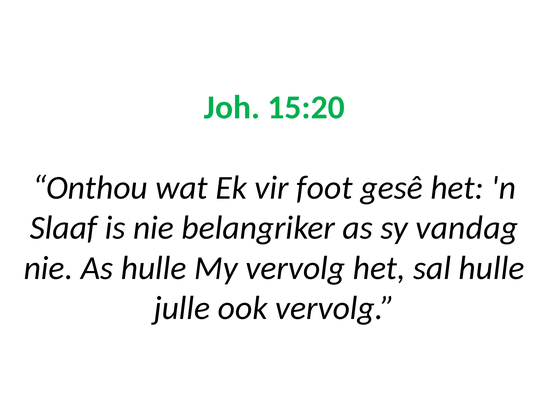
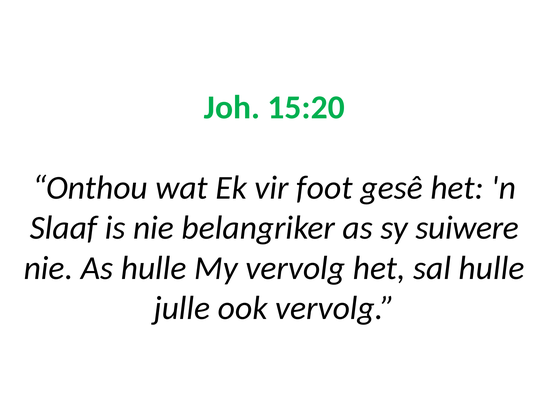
vandag: vandag -> suiwere (467, 228)
